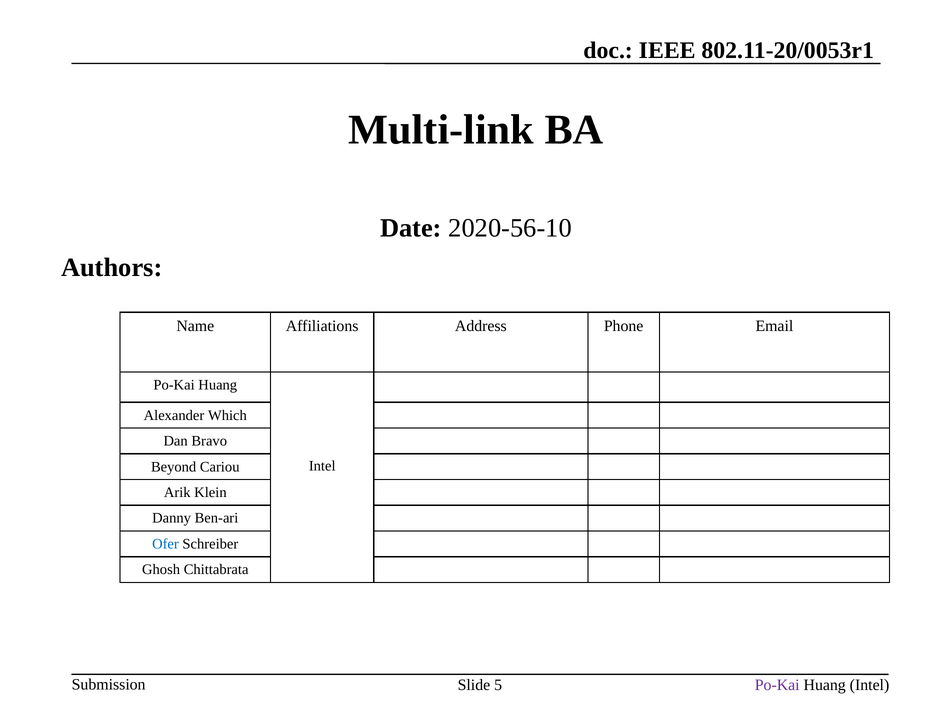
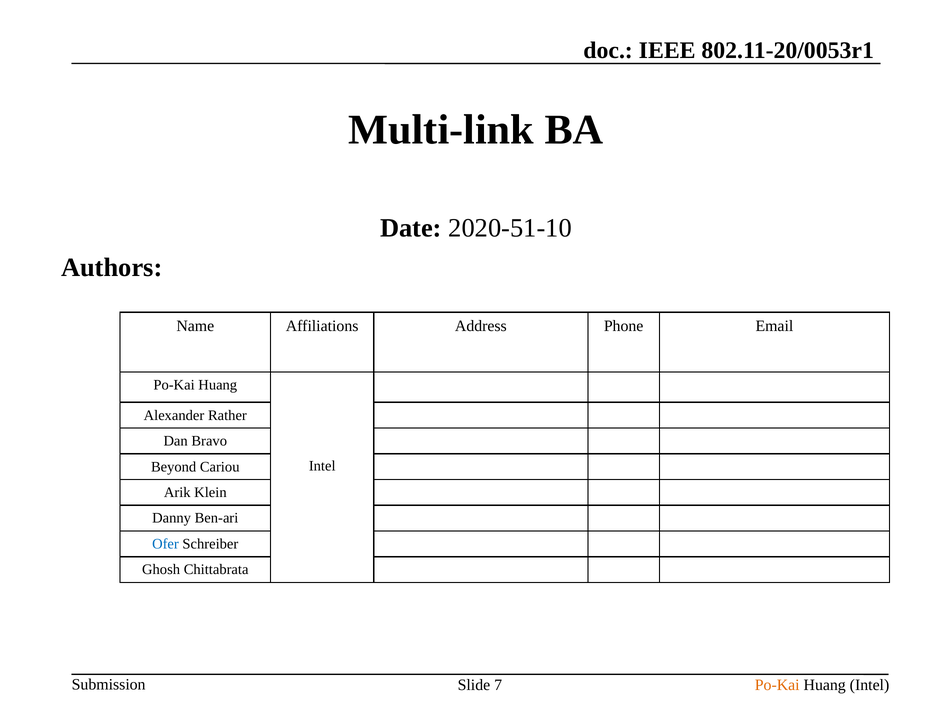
2020-56-10: 2020-56-10 -> 2020-51-10 (510, 228)
Which: Which -> Rather (227, 415)
5: 5 -> 7 (498, 685)
Po-Kai colour: purple -> orange (777, 685)
